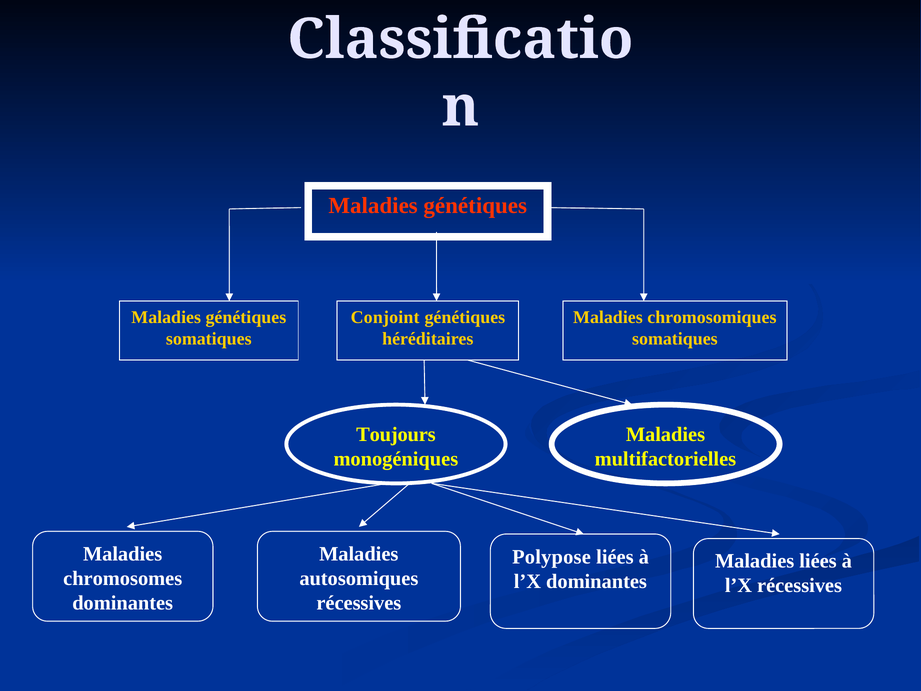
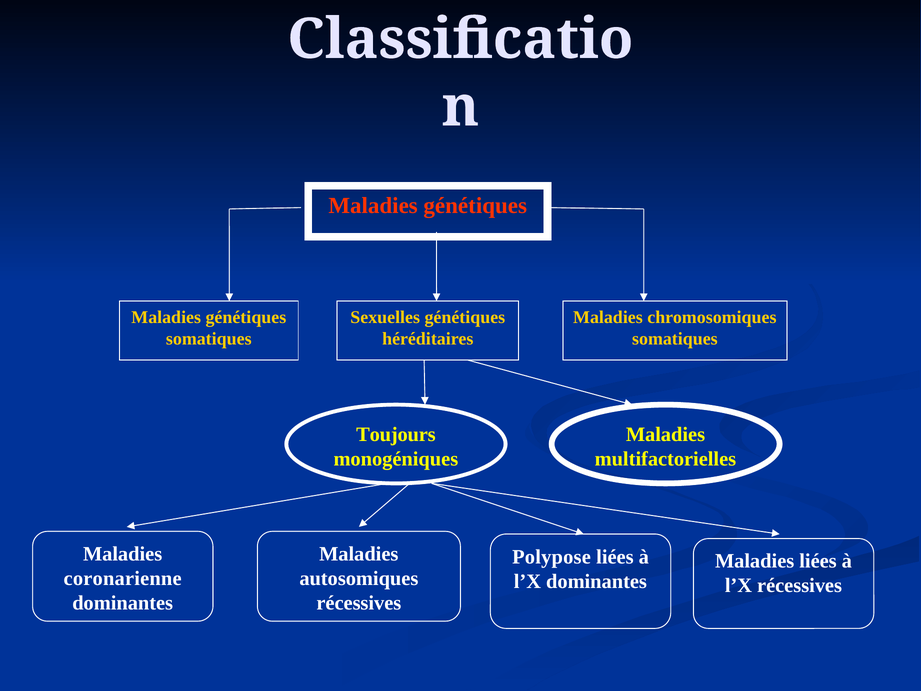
Conjoint: Conjoint -> Sexuelles (385, 317)
chromosomes: chromosomes -> coronarienne (123, 578)
